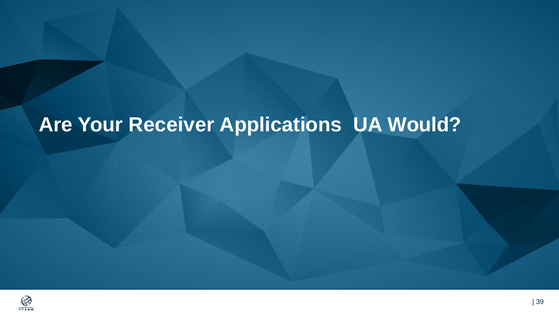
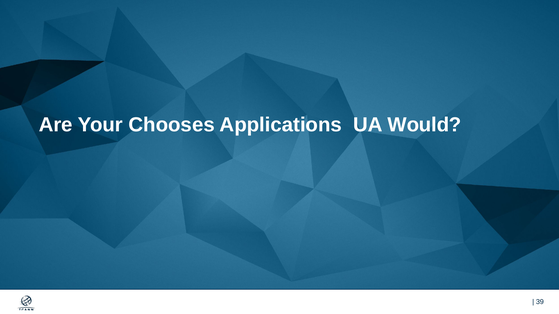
Receiver: Receiver -> Chooses (172, 125)
